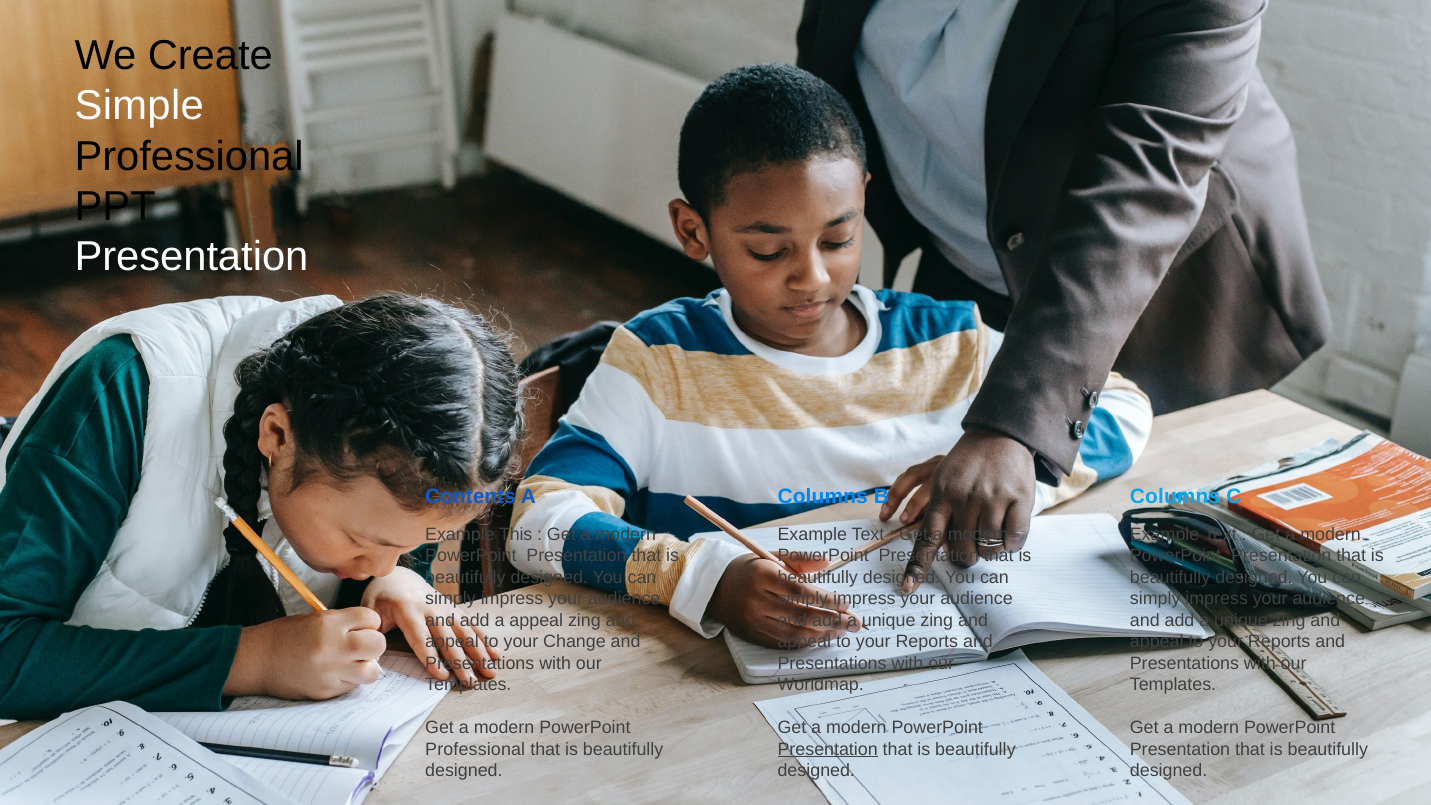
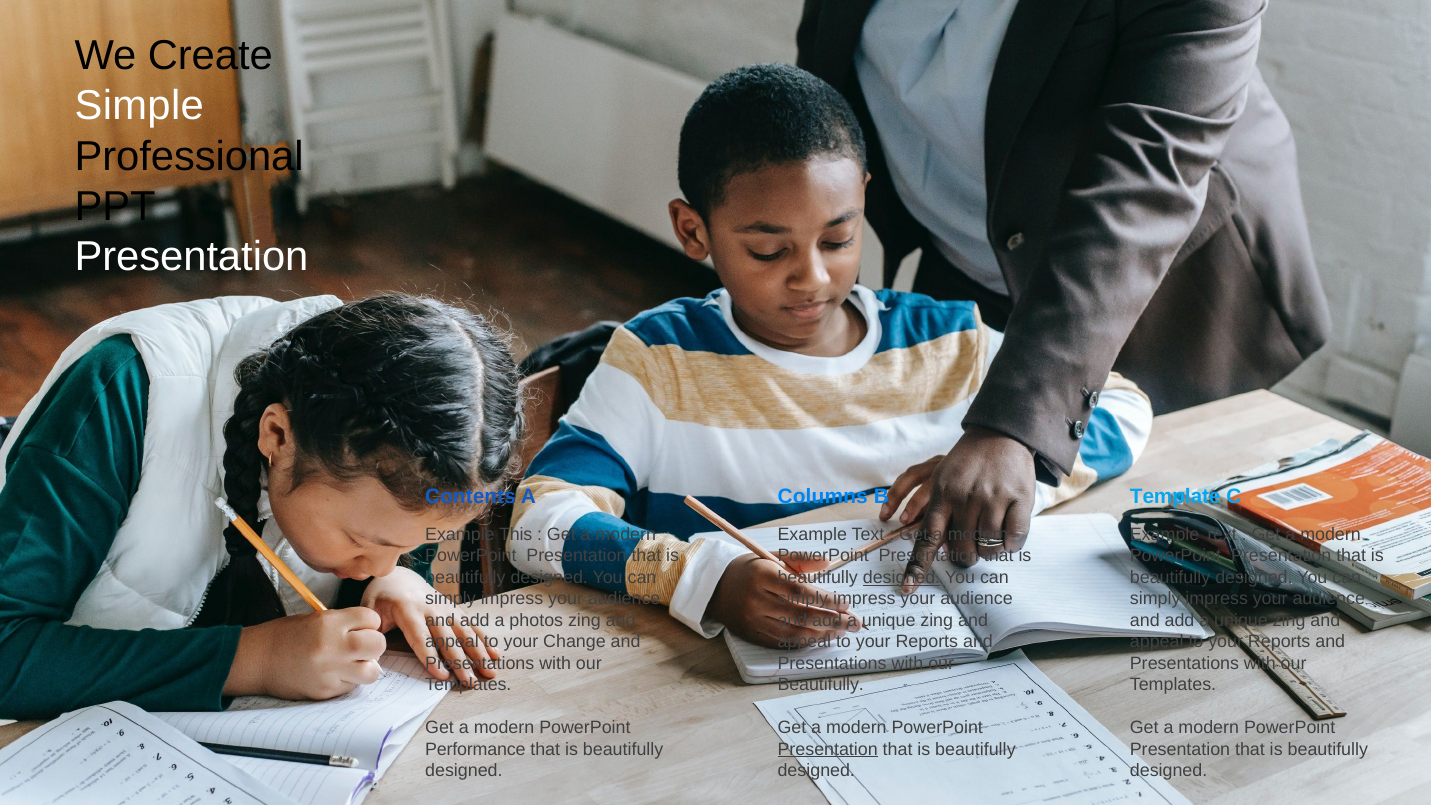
Columns: Columns -> Template (1175, 497)
designed underline: none -> present (902, 577)
a appeal: appeal -> photos (536, 620)
Worldmap: Worldmap -> Beautifully (821, 685)
Professional: Professional -> Performance (475, 749)
